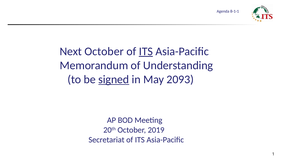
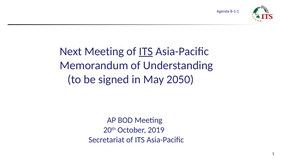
Next October: October -> Meeting (104, 51)
signed underline: present -> none (114, 79)
2093: 2093 -> 2050 (180, 79)
